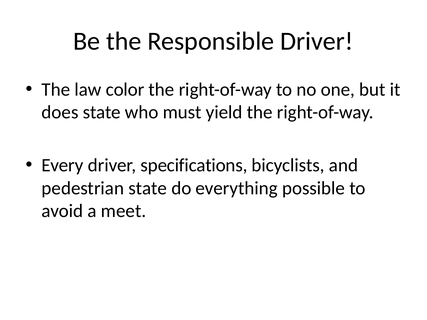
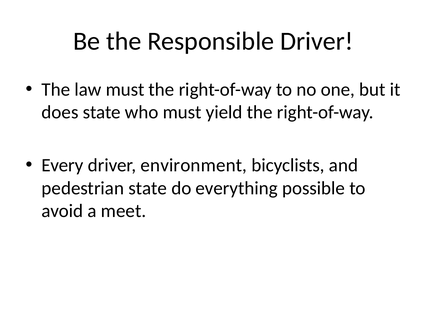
law color: color -> must (125, 90)
specifications: specifications -> environment (194, 166)
